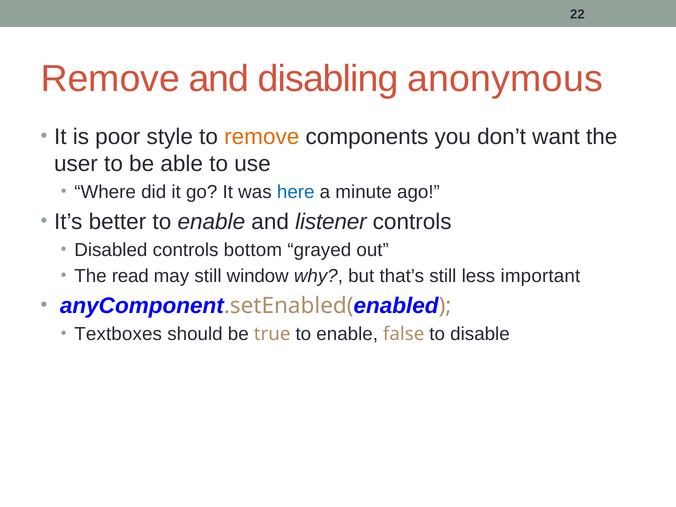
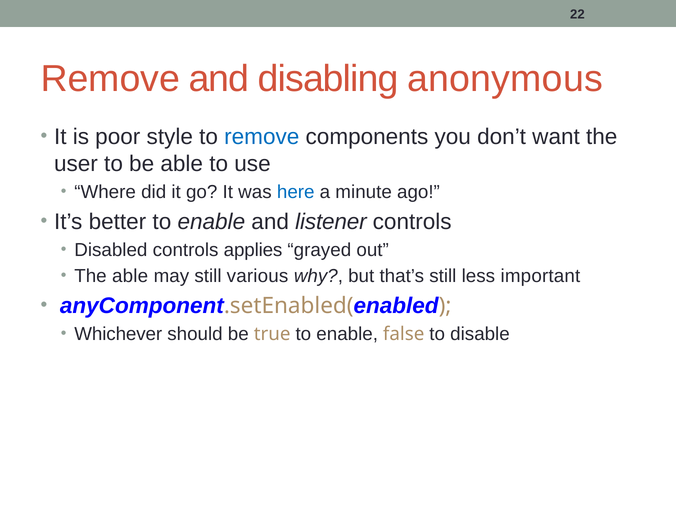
remove colour: orange -> blue (262, 137)
bottom: bottom -> applies (253, 250)
The read: read -> able (130, 276)
window: window -> various (258, 276)
Textboxes: Textboxes -> Whichever (118, 334)
